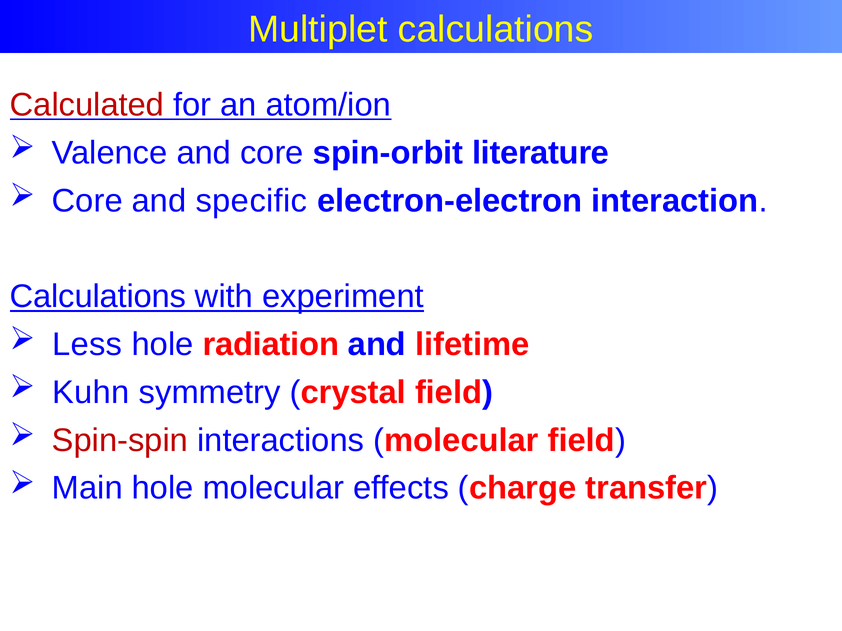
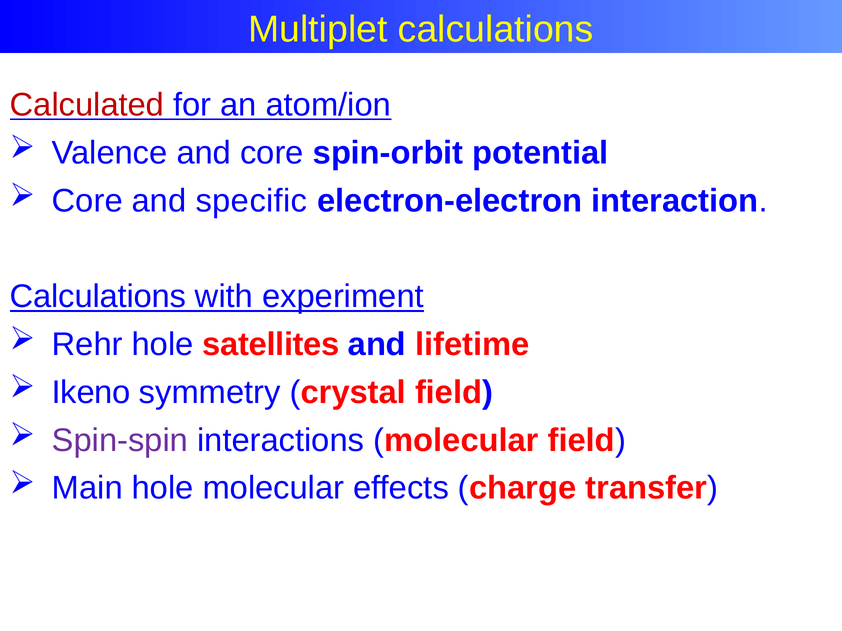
literature: literature -> potential (540, 153)
Less: Less -> Rehr (87, 345)
radiation: radiation -> satellites (271, 345)
Kuhn: Kuhn -> Ikeno (91, 393)
Spin-spin colour: red -> purple (120, 441)
